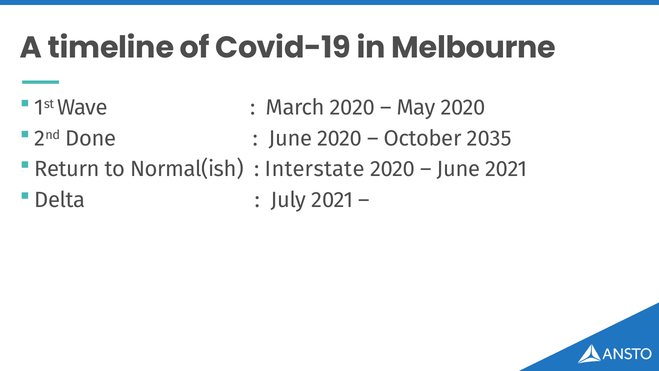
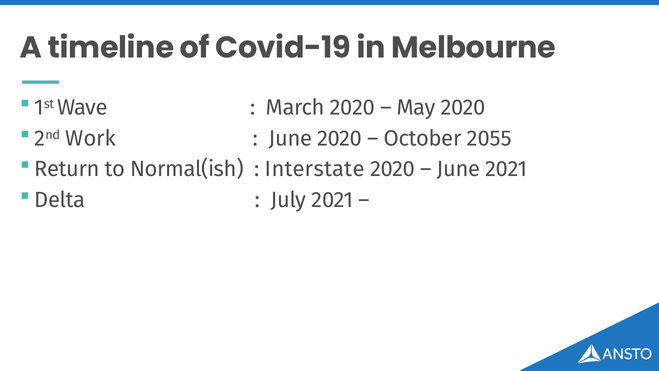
Done: Done -> Work (91, 138)
2035: 2035 -> 2055 (489, 138)
